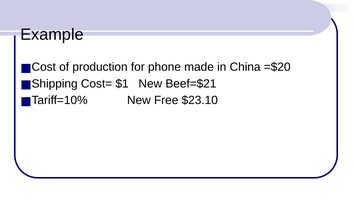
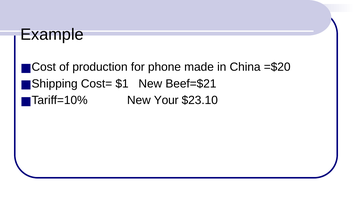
Free: Free -> Your (166, 100)
